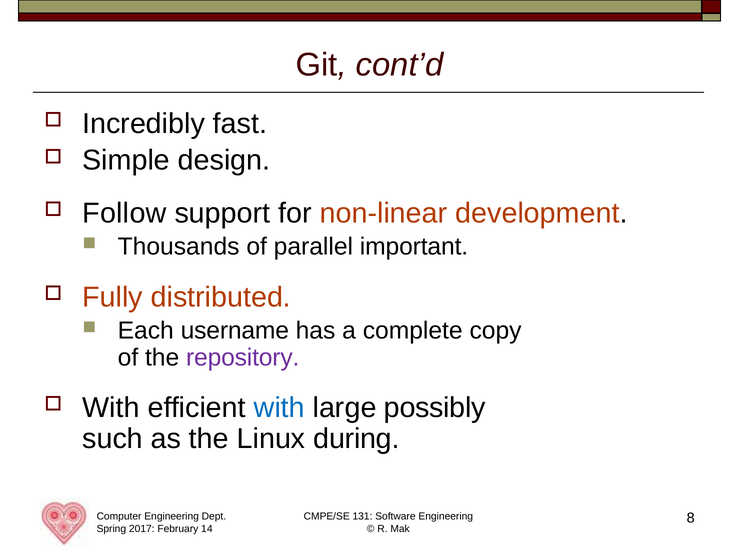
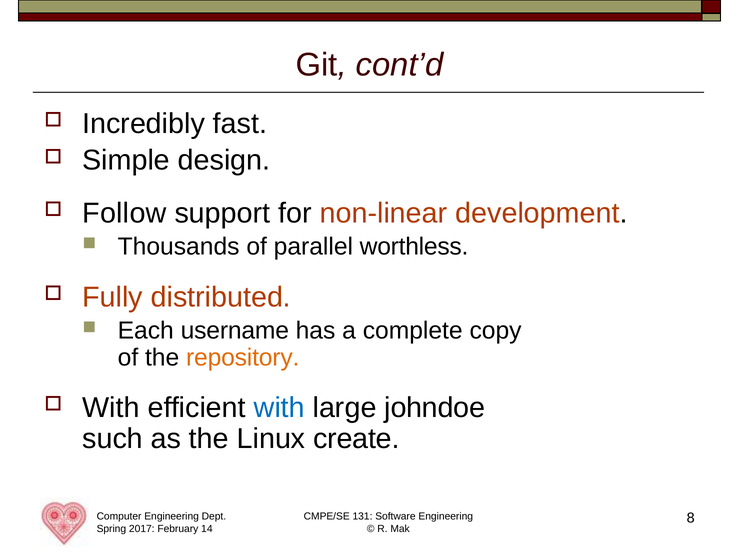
important: important -> worthless (414, 247)
repository colour: purple -> orange (243, 358)
possibly: possibly -> johndoe (435, 408)
during: during -> create (356, 439)
